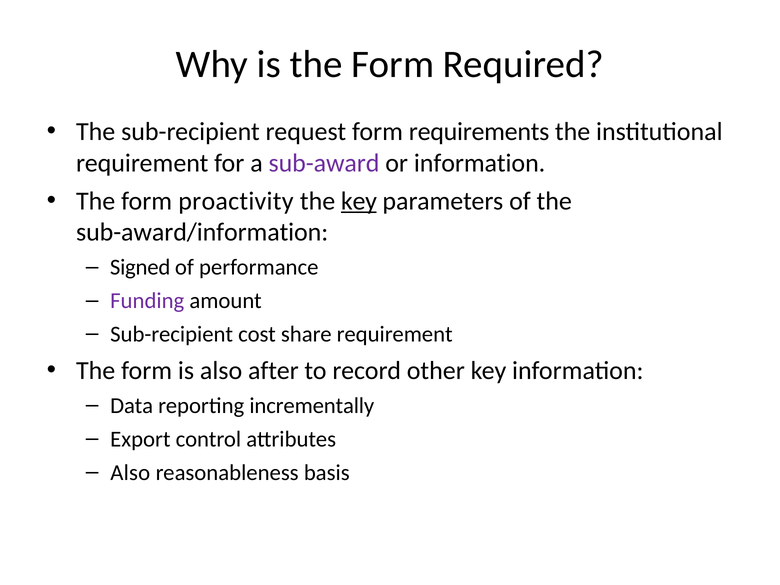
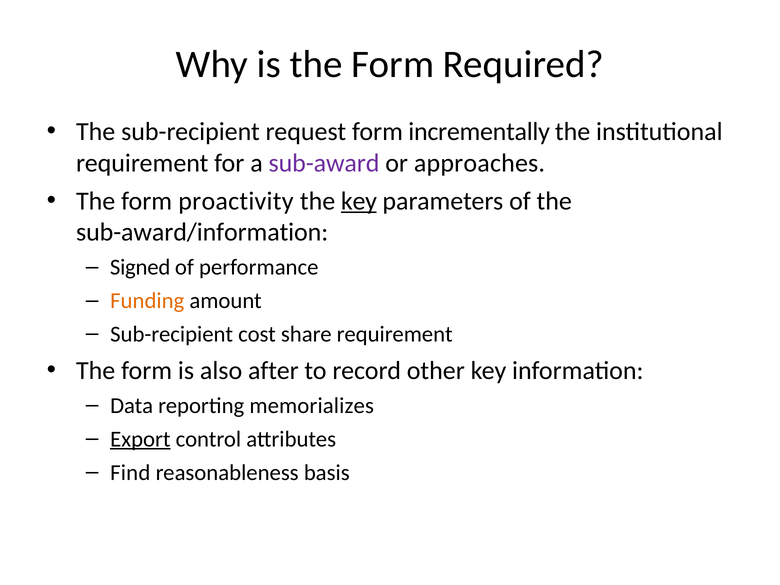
requirements: requirements -> incrementally (479, 132)
or information: information -> approaches (479, 163)
Funding colour: purple -> orange (147, 301)
incrementally: incrementally -> memorializes (312, 406)
Export underline: none -> present (140, 439)
Also: Also -> Find (130, 472)
